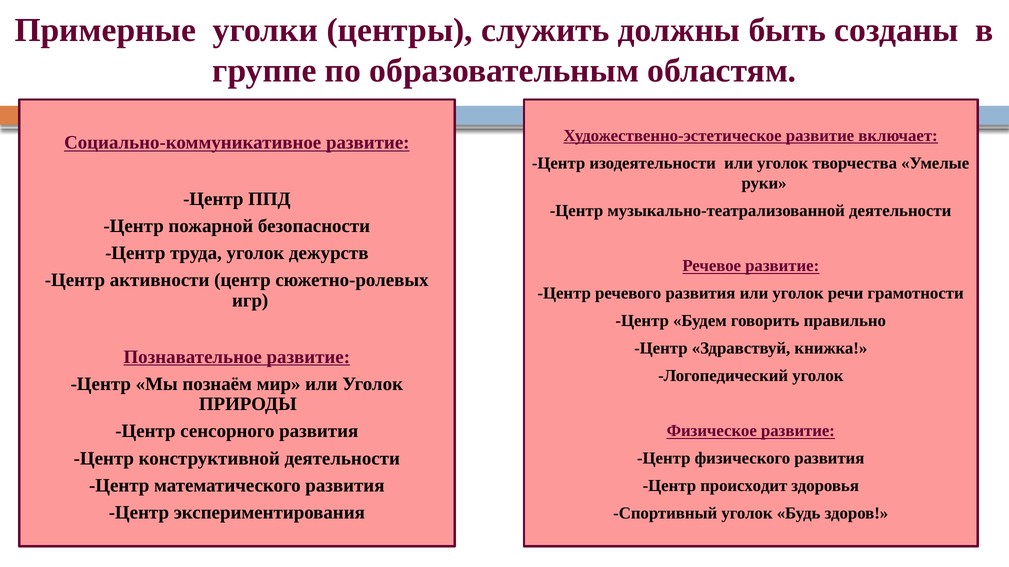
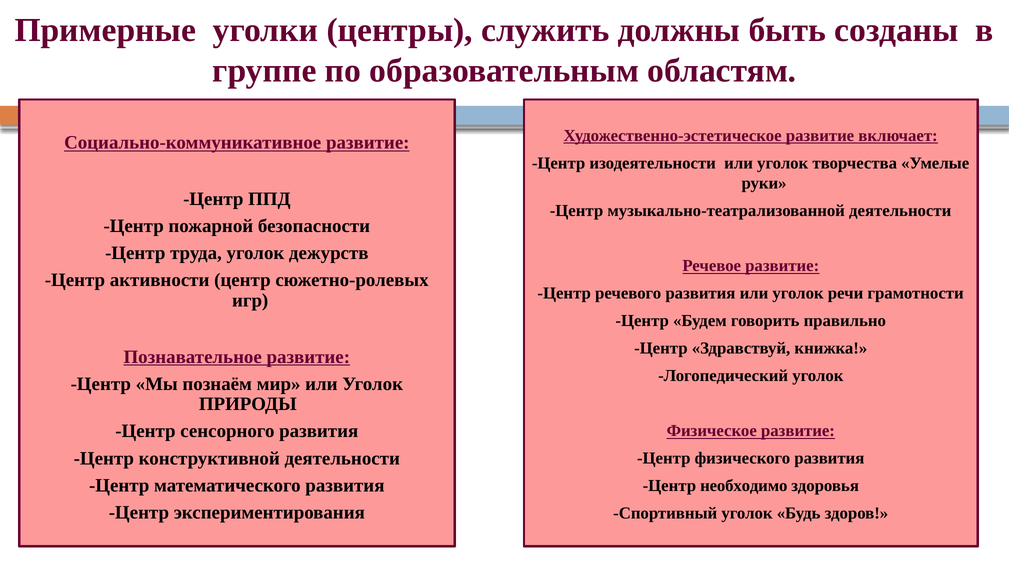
происходит: происходит -> необходимо (744, 486)
